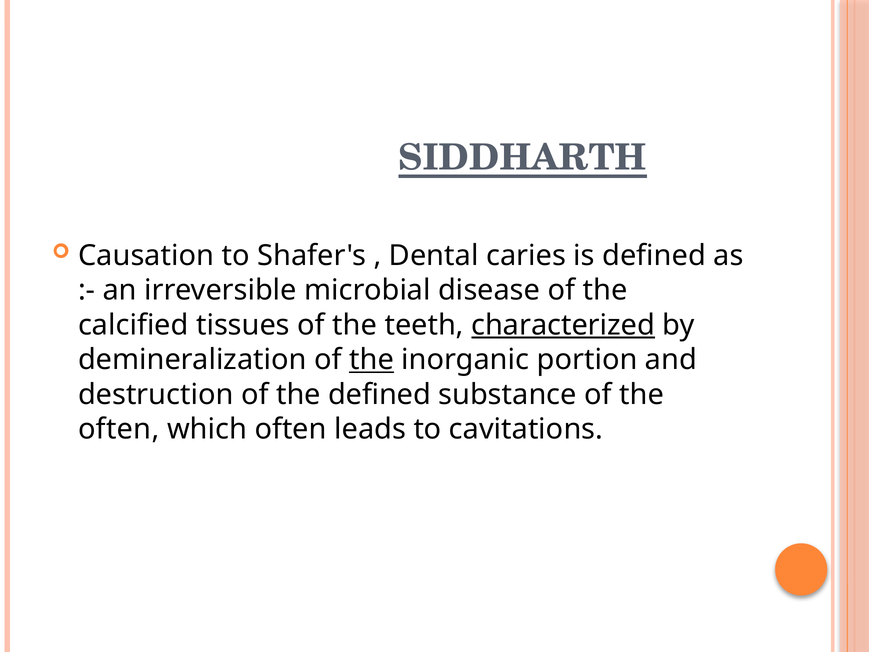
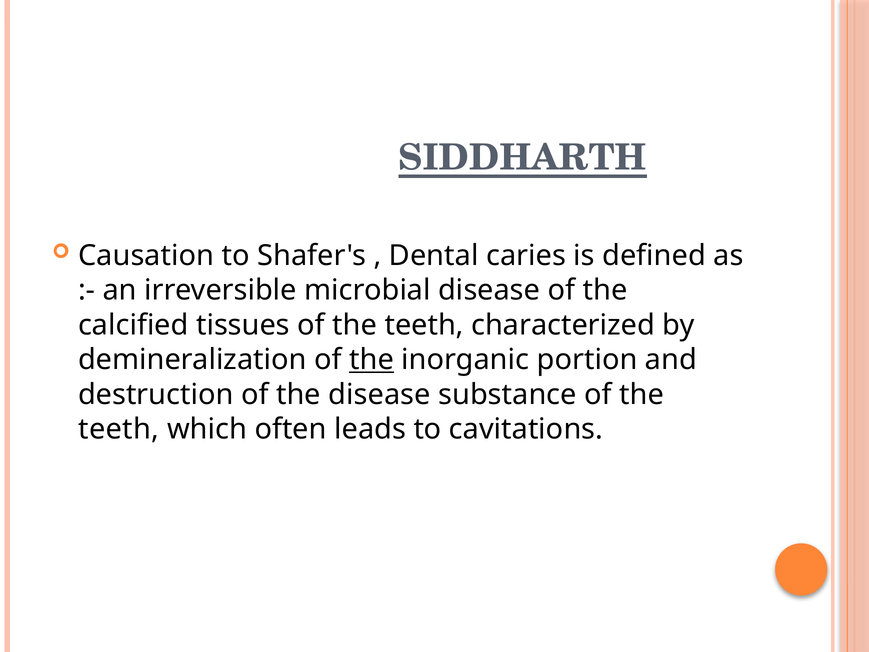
characterized underline: present -> none (563, 325)
the defined: defined -> disease (379, 394)
often: often -> teeth (119, 429)
